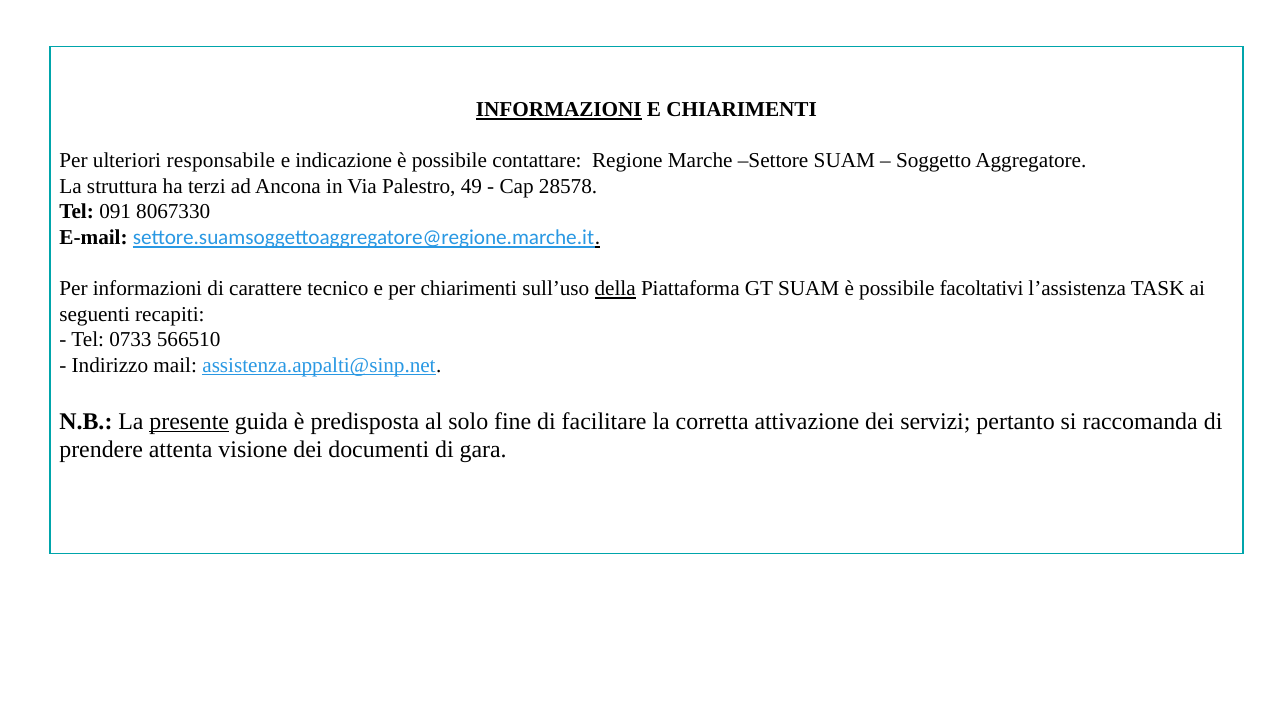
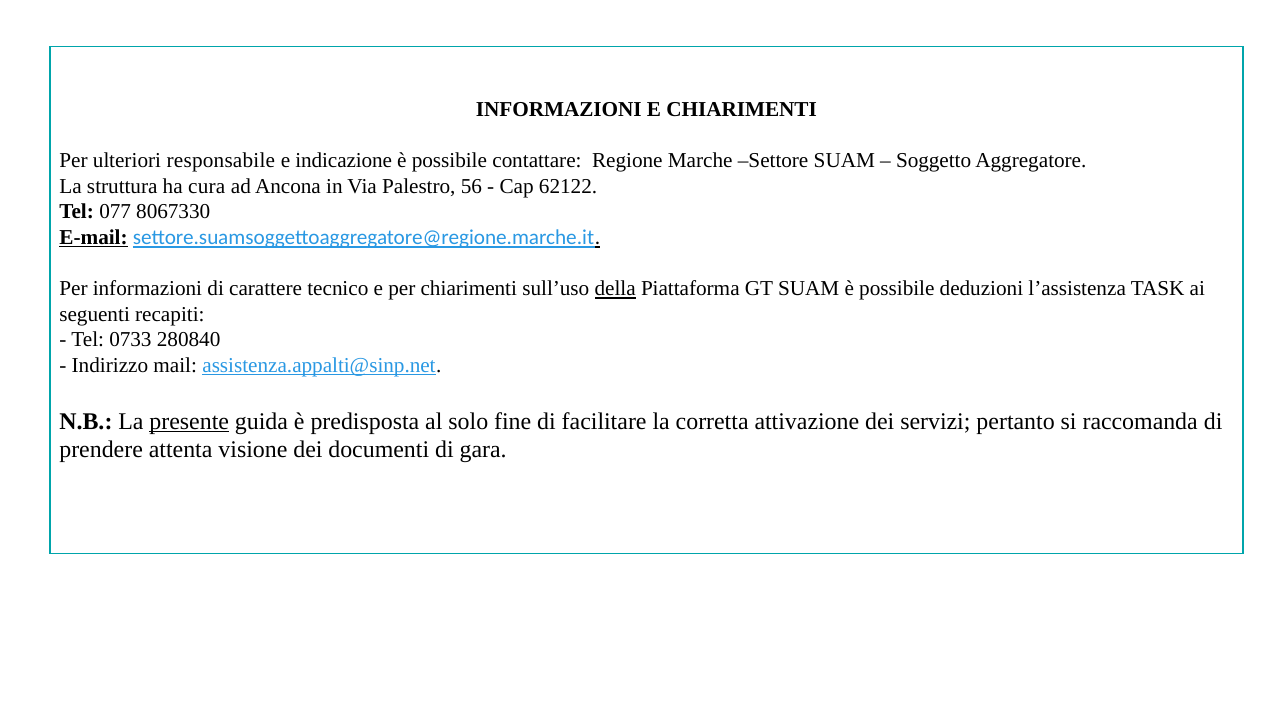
INFORMAZIONI underline: present -> none (559, 110)
terzi: terzi -> cura (207, 186)
49: 49 -> 56 (471, 186)
28578: 28578 -> 62122 (568, 186)
091: 091 -> 077 (115, 212)
E-mail underline: none -> present (94, 237)
facoltativi: facoltativi -> deduzioni (981, 289)
566510: 566510 -> 280840 (189, 340)
